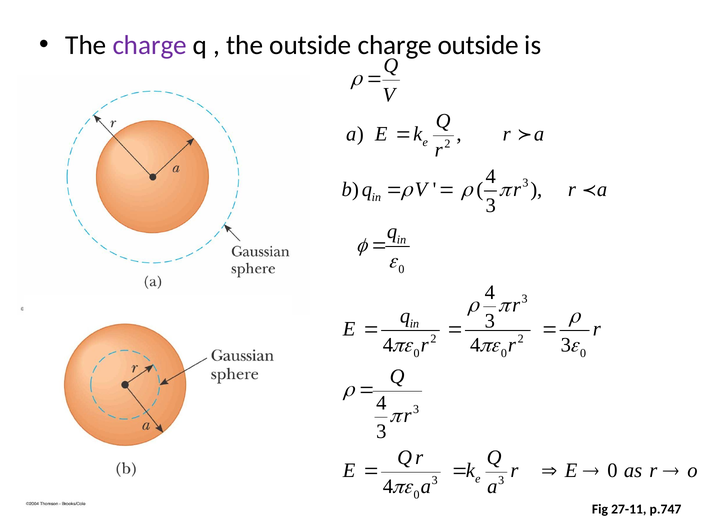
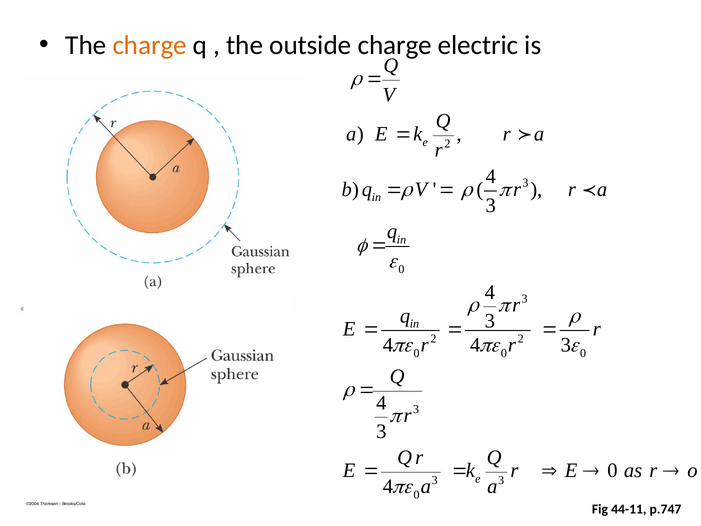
charge colour: purple -> orange (150, 45)
charge outside: outside -> electric (478, 45)
27-11: 27-11 -> 44-11 (629, 509)
